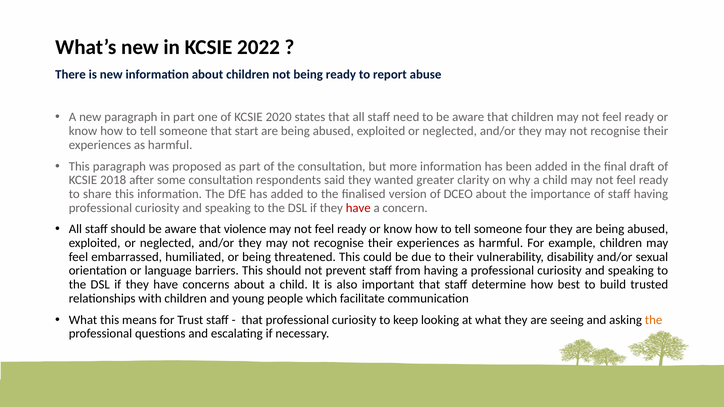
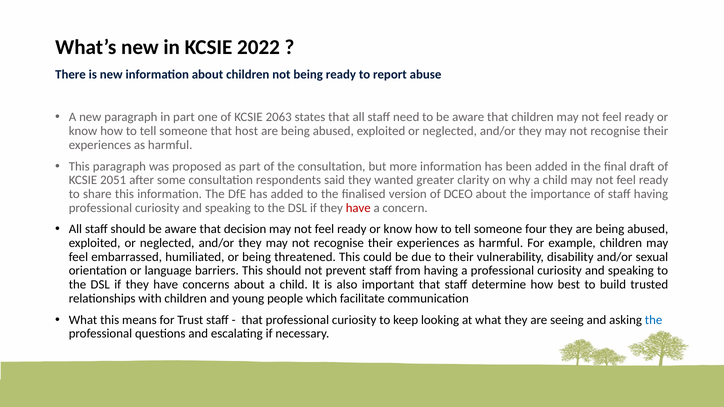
2020: 2020 -> 2063 (279, 117)
start: start -> host (247, 131)
2018: 2018 -> 2051 (113, 180)
violence: violence -> decision (245, 229)
the colour: orange -> blue (654, 320)
